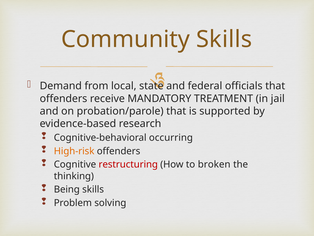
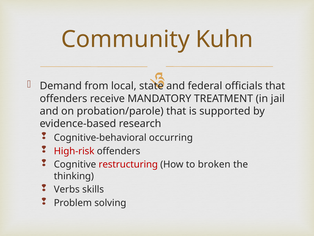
Community Skills: Skills -> Kuhn (224, 39)
High-risk colour: orange -> red (74, 151)
Being: Being -> Verbs (67, 189)
